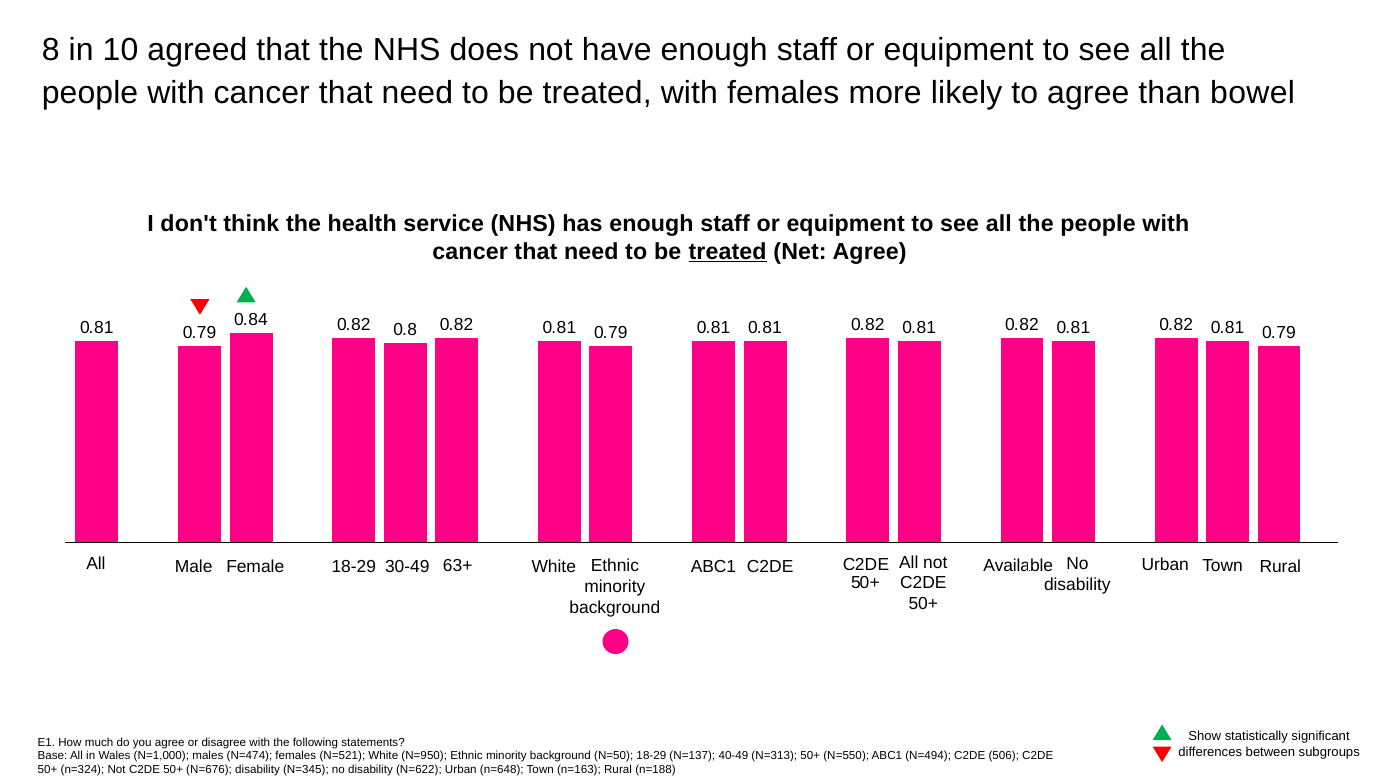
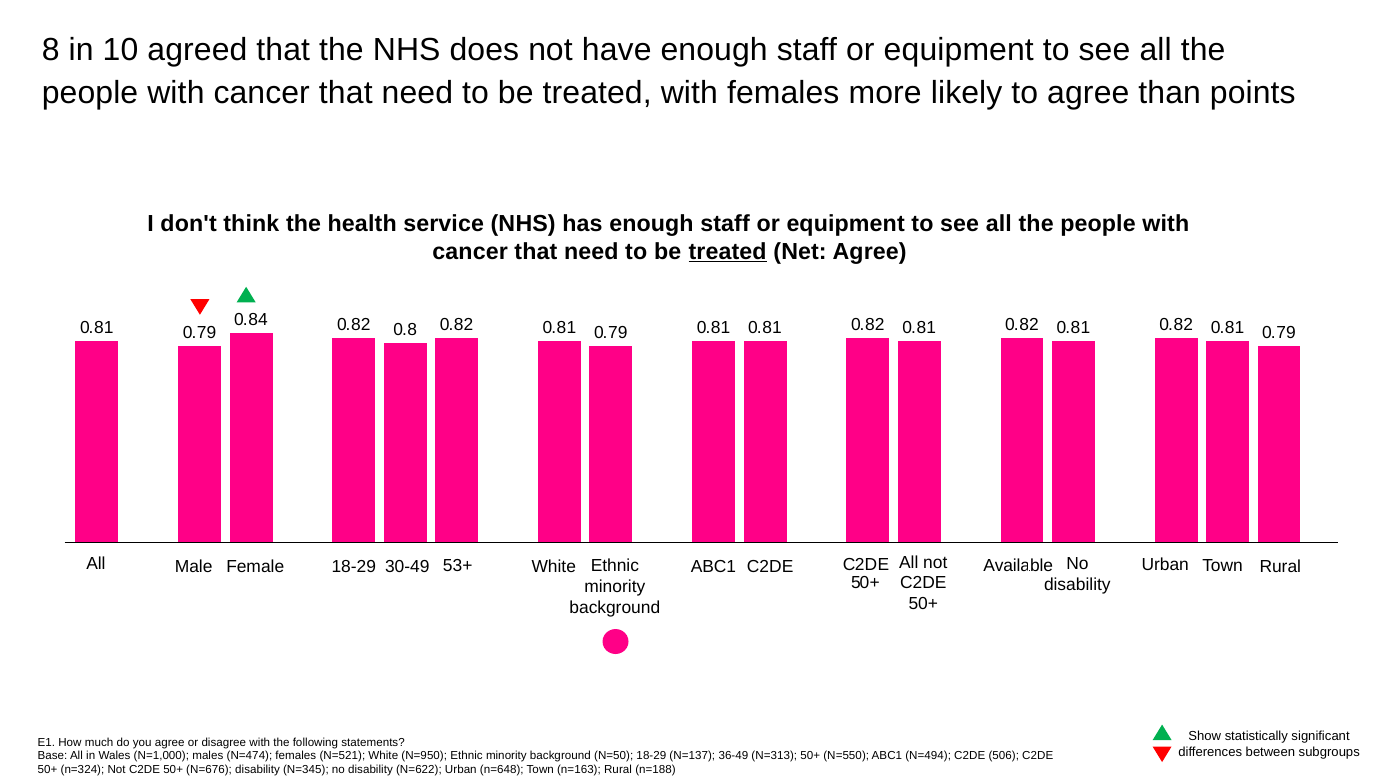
bowel: bowel -> points (1253, 93)
63+: 63+ -> 53+ (458, 566)
40-49: 40-49 -> 36-49 (733, 756)
